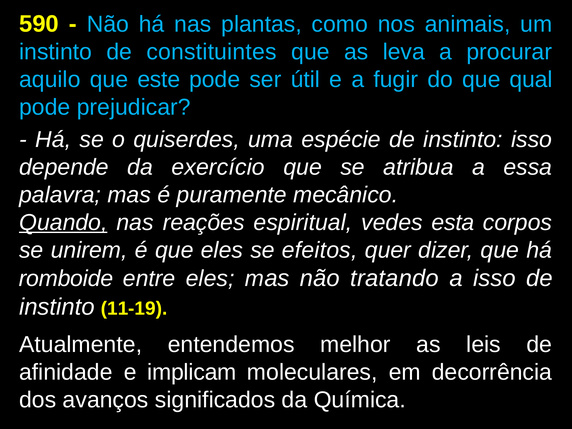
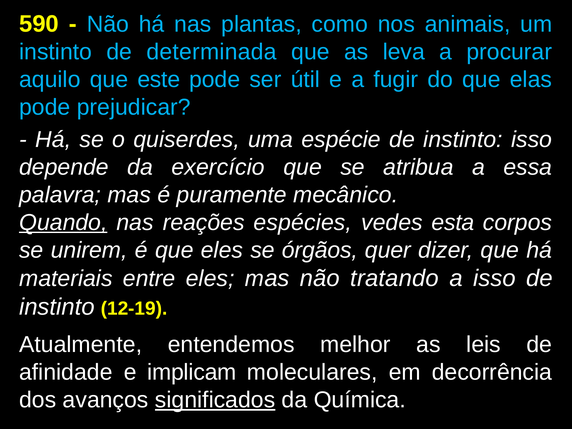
constituintes: constituintes -> determinada (212, 52)
qual: qual -> elas (531, 80)
espiritual: espiritual -> espécies (303, 223)
efeitos: efeitos -> órgãos (320, 250)
romboide: romboide -> materiais (66, 279)
11-19: 11-19 -> 12-19 (134, 309)
significados underline: none -> present (215, 400)
